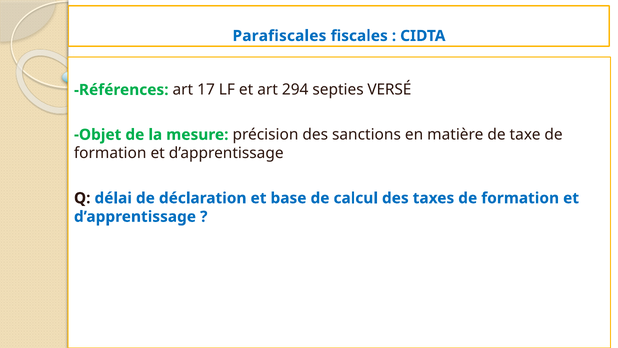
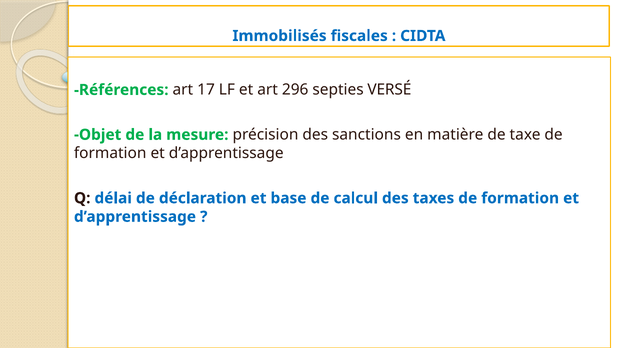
Parafiscales: Parafiscales -> Immobilisés (280, 36)
294: 294 -> 296 (295, 90)
